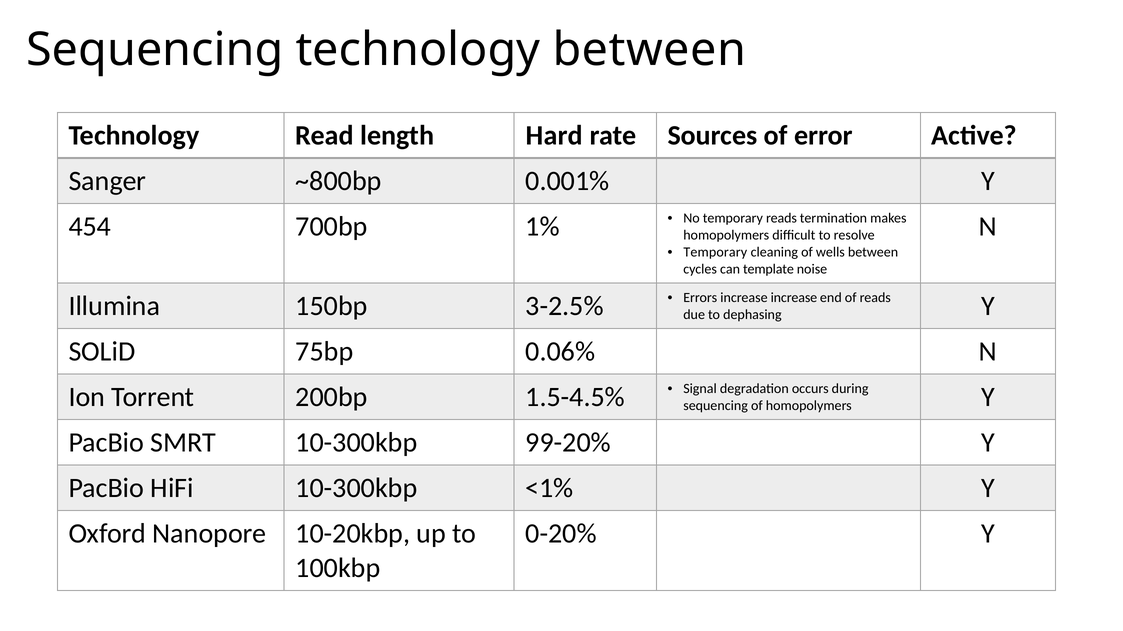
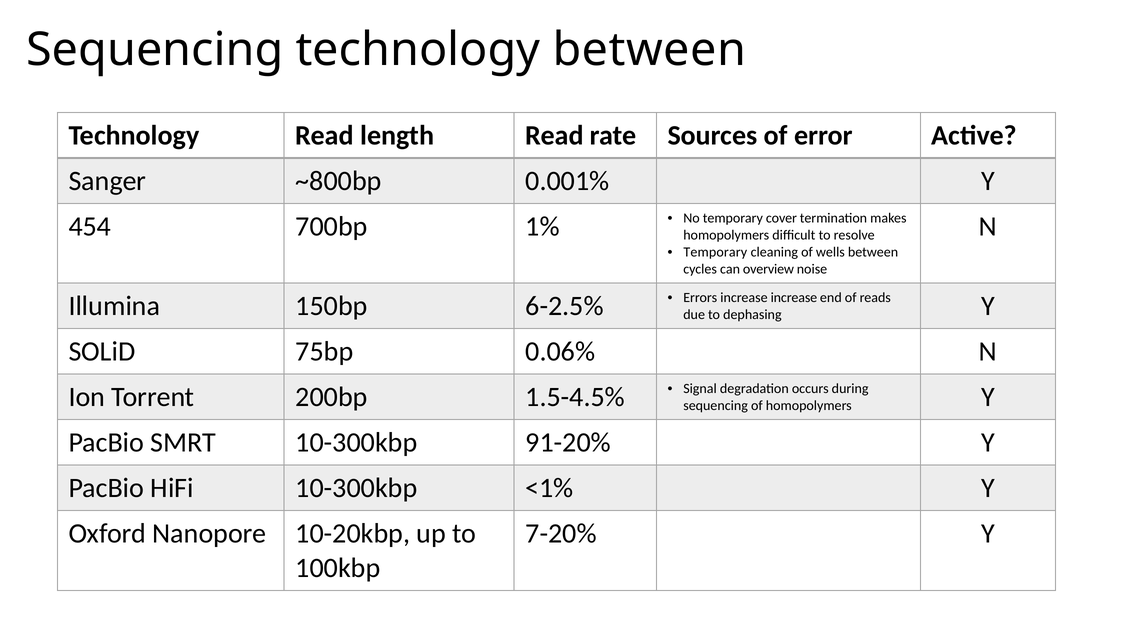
length Hard: Hard -> Read (555, 136)
temporary reads: reads -> cover (781, 218)
template: template -> overview (768, 269)
3-2.5%: 3-2.5% -> 6-2.5% (564, 307)
99-20%: 99-20% -> 91-20% (568, 443)
0-20%: 0-20% -> 7-20% (561, 534)
